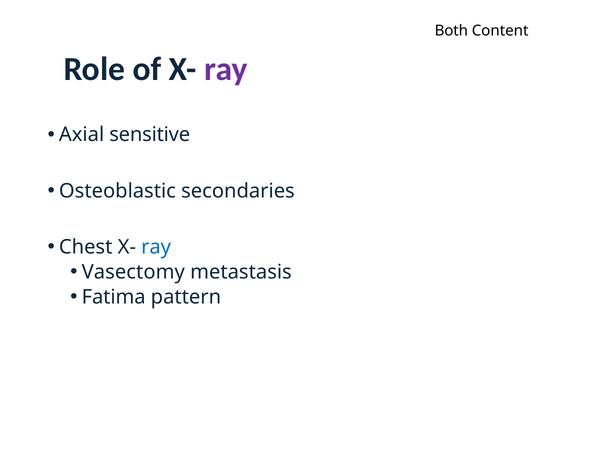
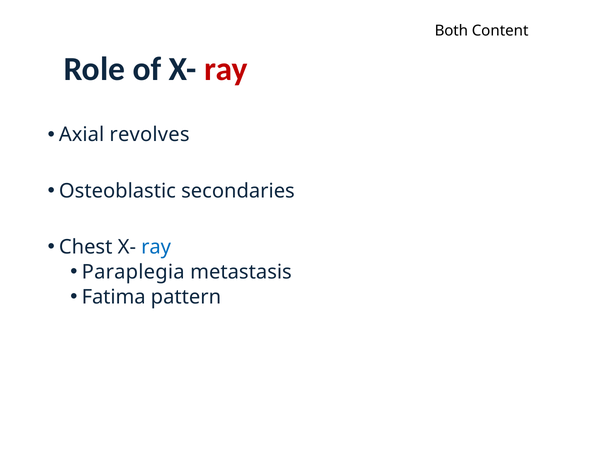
ray colour: purple -> red (226, 69)
sensitive: sensitive -> revolves (150, 135)
Vasectomy: Vasectomy -> Paraplegia (133, 272)
